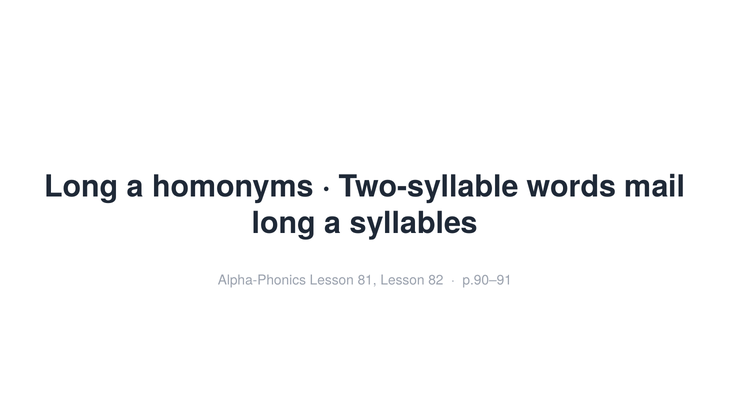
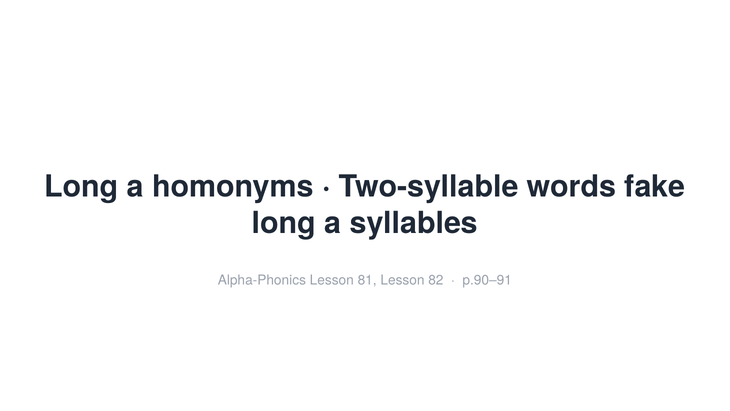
mail: mail -> fake (655, 186)
